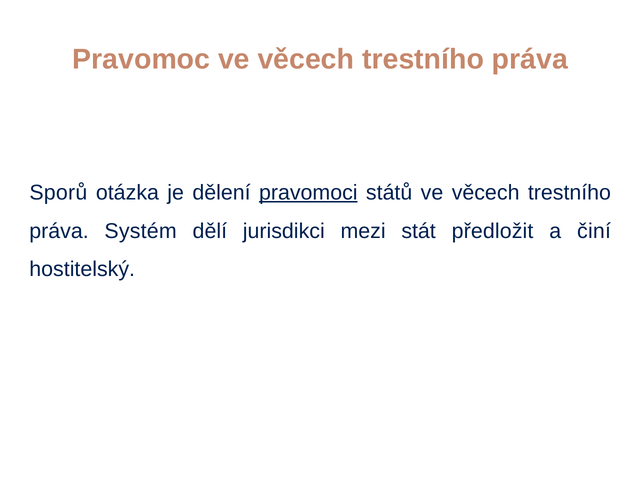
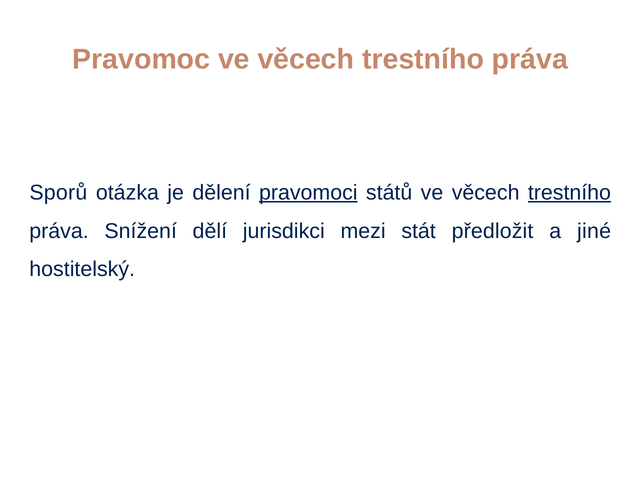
trestního underline: none -> present (569, 192)
Systém: Systém -> Snížení (141, 231)
činí: činí -> jiné (594, 231)
